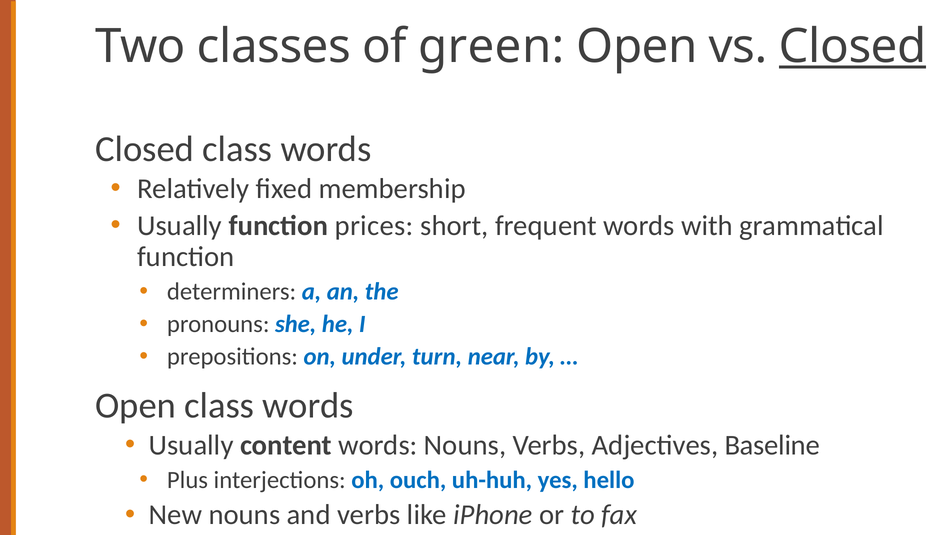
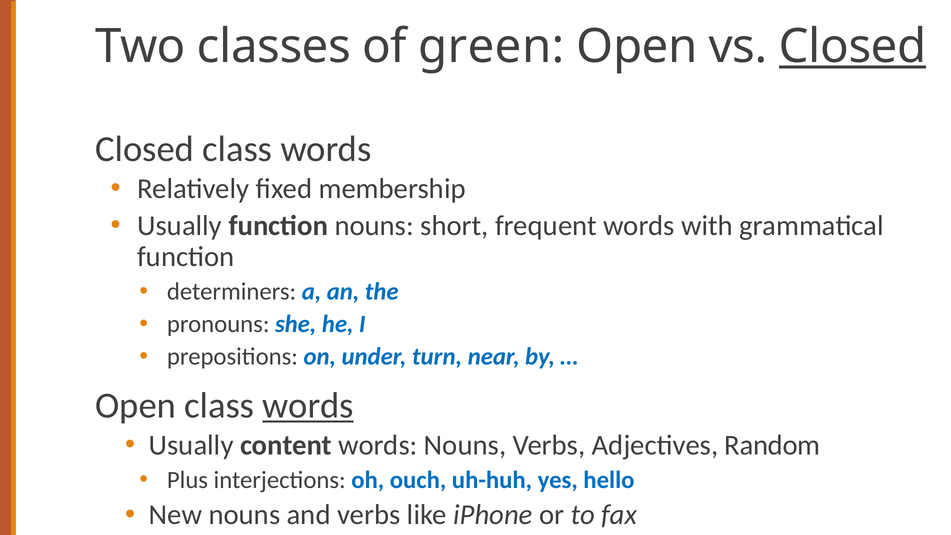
function prices: prices -> nouns (374, 225)
words underline: none -> present (308, 406)
Baseline: Baseline -> Random (772, 445)
